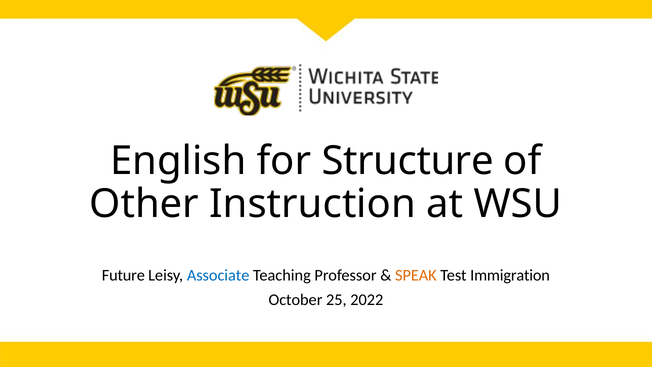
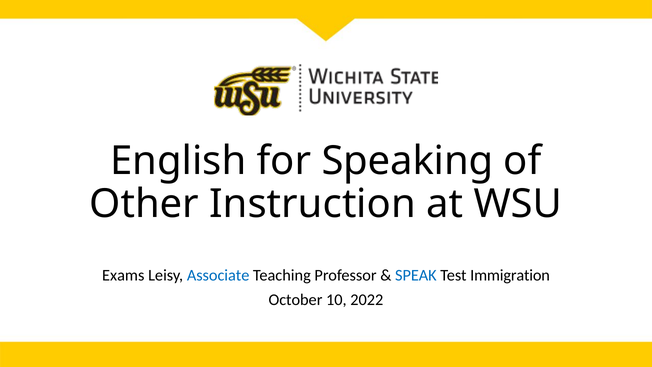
Structure: Structure -> Speaking (407, 161)
Future: Future -> Exams (123, 275)
SPEAK colour: orange -> blue (416, 275)
25: 25 -> 10 (336, 300)
